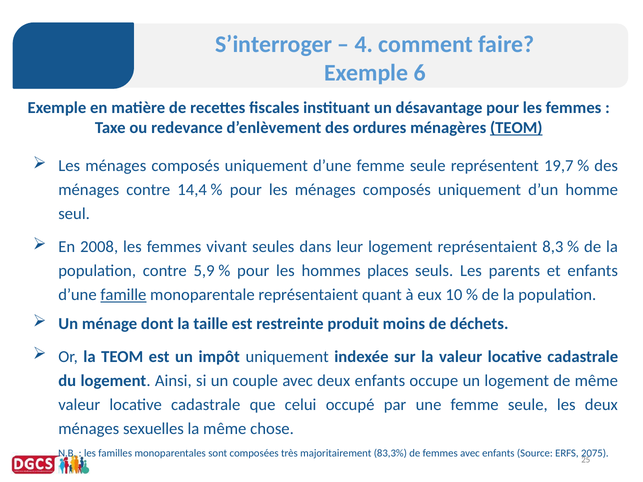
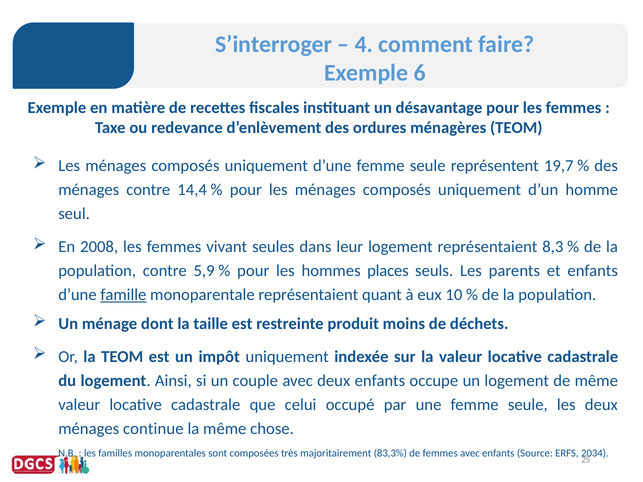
TEOM underline: present -> none (516, 128)
sexuelles: sexuelles -> continue (153, 429)
2075: 2075 -> 2034 (595, 453)
